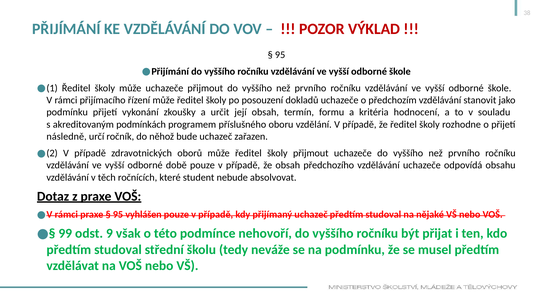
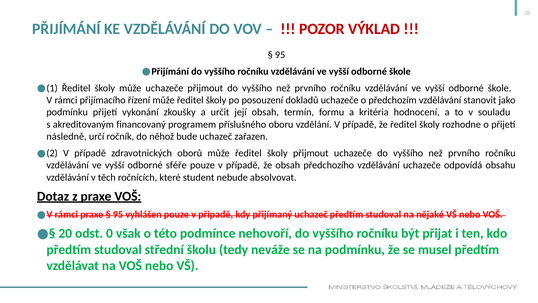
podmínkách: podmínkách -> financovaný (141, 124)
době: době -> sféře (176, 165)
99: 99 -> 20 (65, 233)
9: 9 -> 0 (109, 233)
